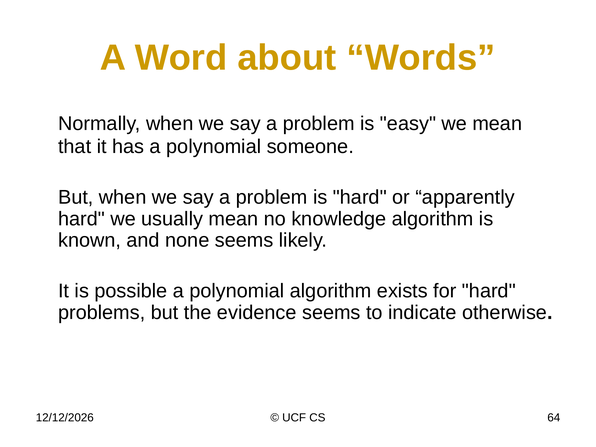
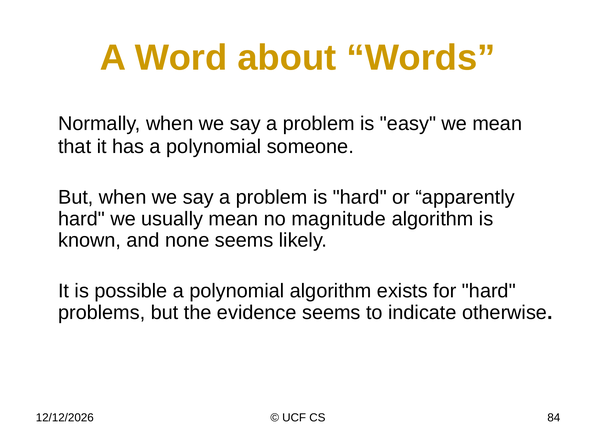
knowledge: knowledge -> magnitude (339, 219)
64: 64 -> 84 (554, 418)
